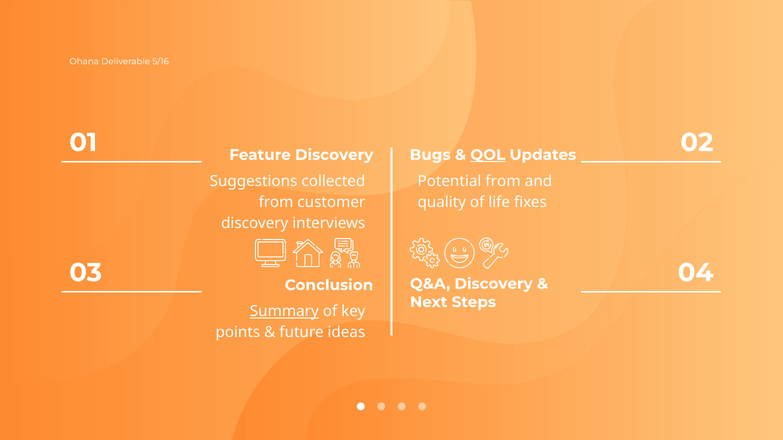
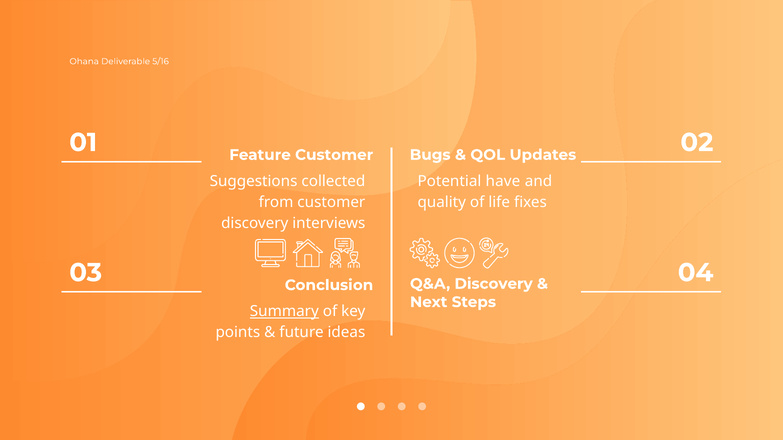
Feature Discovery: Discovery -> Customer (334, 155)
QOL underline: present -> none (488, 155)
Potential from: from -> have (503, 181)
